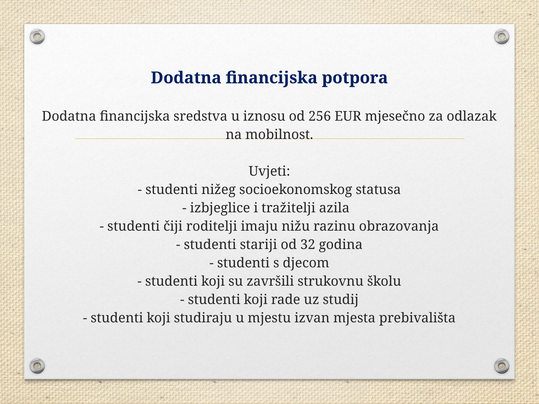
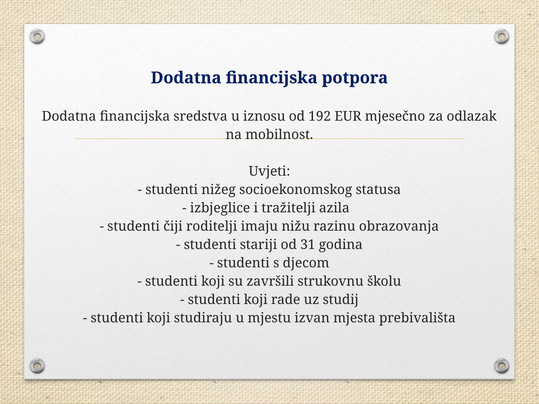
256: 256 -> 192 (320, 116)
32: 32 -> 31 (308, 245)
